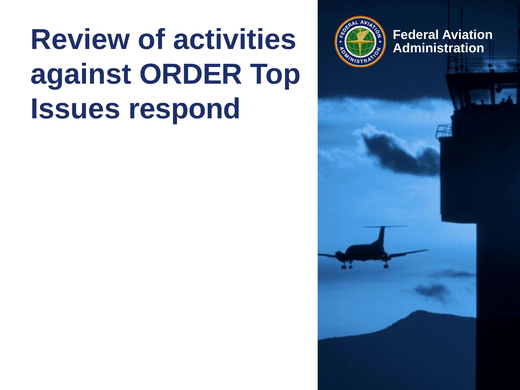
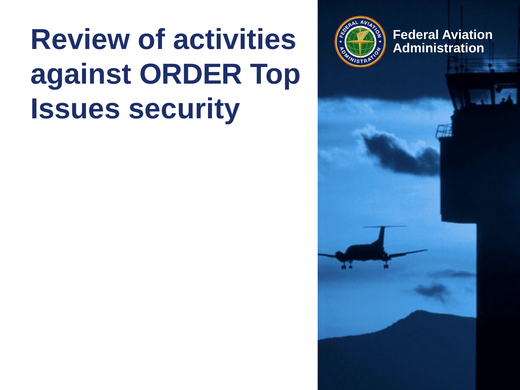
respond: respond -> security (184, 109)
